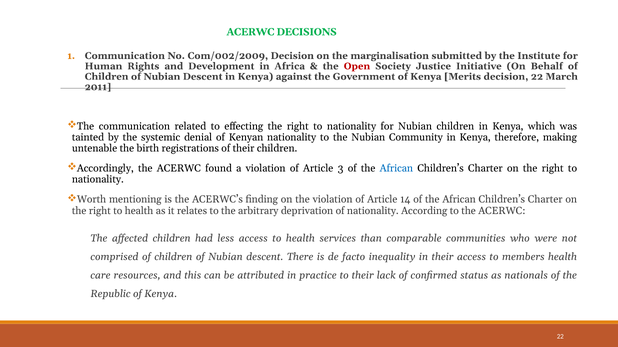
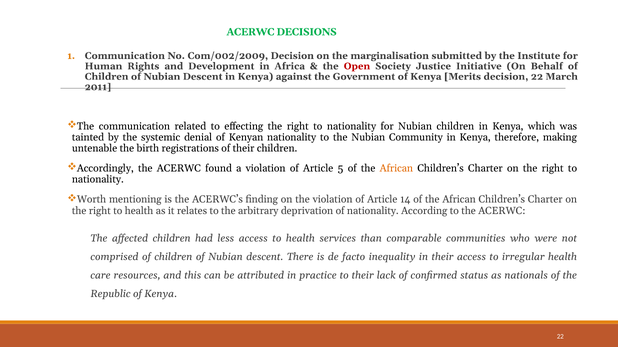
3: 3 -> 5 (341, 169)
African colour: blue -> orange (396, 169)
members: members -> irregular (523, 257)
